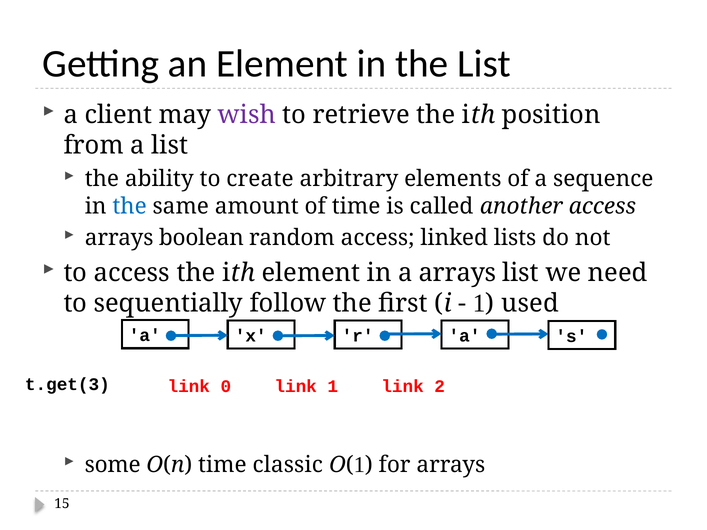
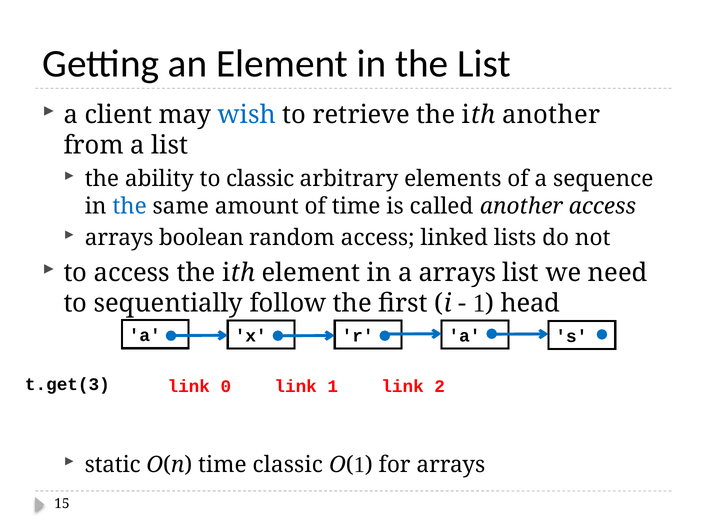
wish colour: purple -> blue (247, 115)
ith position: position -> another (551, 115)
to create: create -> classic (260, 179)
used: used -> head (530, 304)
some: some -> static (113, 465)
